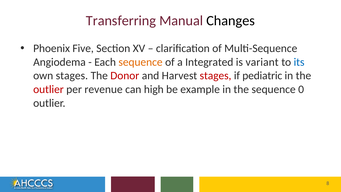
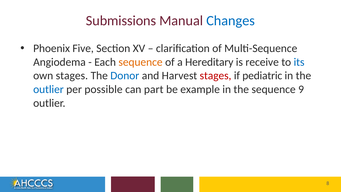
Transferring: Transferring -> Submissions (121, 21)
Changes colour: black -> blue (231, 21)
Integrated: Integrated -> Hereditary (209, 62)
variant: variant -> receive (262, 62)
Donor colour: red -> blue (125, 76)
outlier colour: red -> blue (48, 89)
revenue: revenue -> possible (104, 89)
high: high -> part (154, 89)
0: 0 -> 9 (301, 89)
